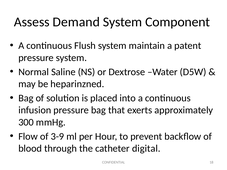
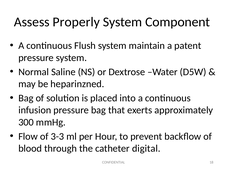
Demand: Demand -> Properly (76, 22)
3-9: 3-9 -> 3-3 (57, 137)
